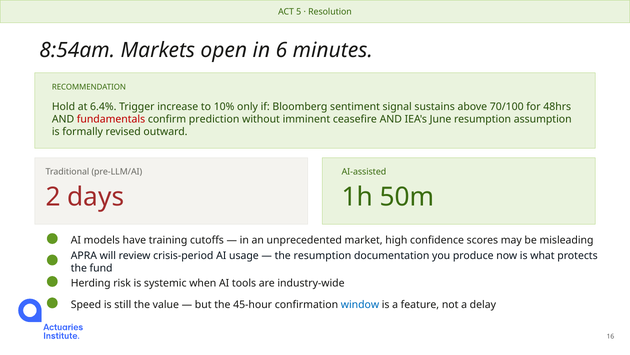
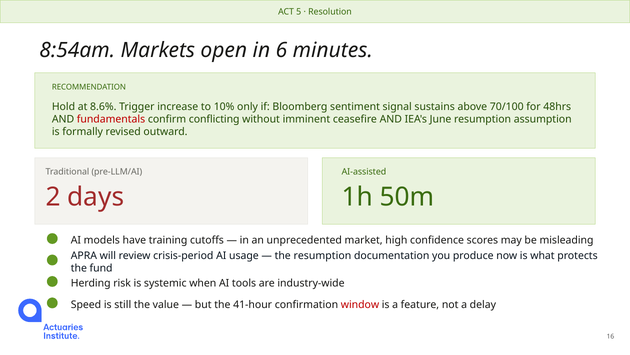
6.4%: 6.4% -> 8.6% (103, 107)
prediction: prediction -> conflicting (214, 119)
45-hour: 45-hour -> 41-hour (253, 304)
window colour: blue -> red (360, 304)
